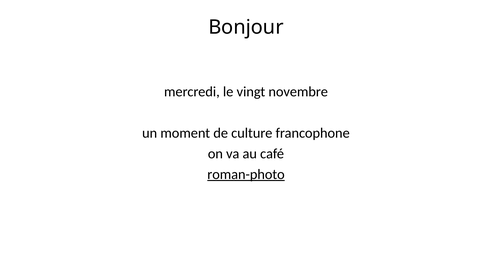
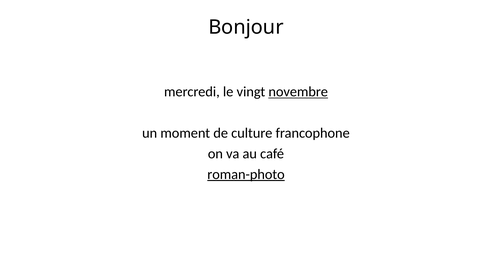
novembre underline: none -> present (298, 92)
